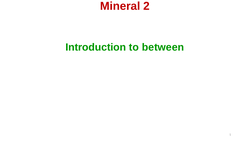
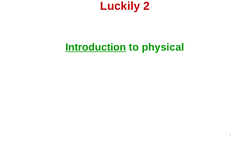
Mineral: Mineral -> Luckily (120, 6)
Introduction underline: none -> present (96, 47)
between: between -> physical (163, 47)
